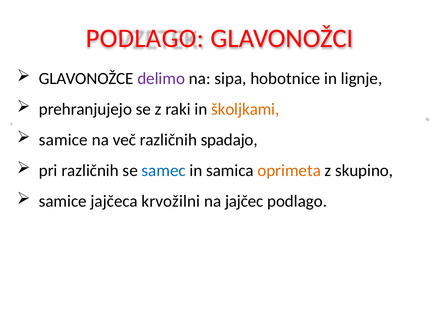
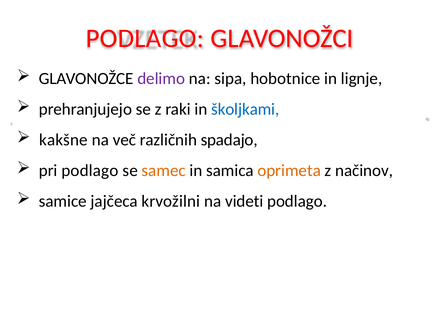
školjkami colour: orange -> blue (245, 109)
samice: samice -> kakšne (63, 140)
pri različnih: različnih -> podlago (90, 171)
samec colour: blue -> orange (164, 171)
skupino: skupino -> načinov (364, 171)
jajčec: jajčec -> videti (244, 202)
